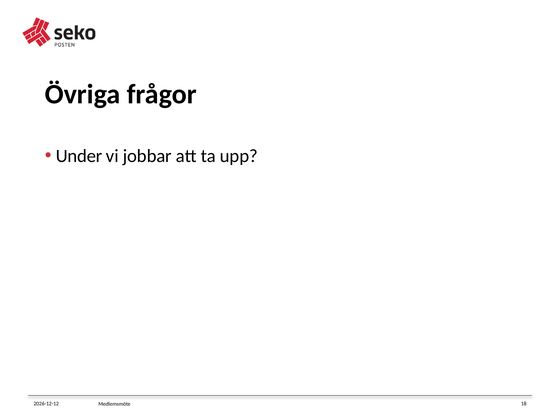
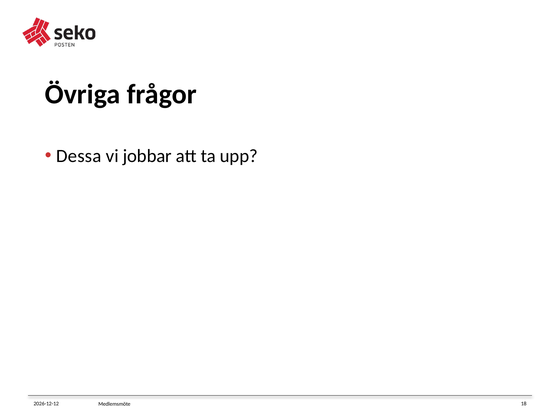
Under: Under -> Dessa (79, 156)
